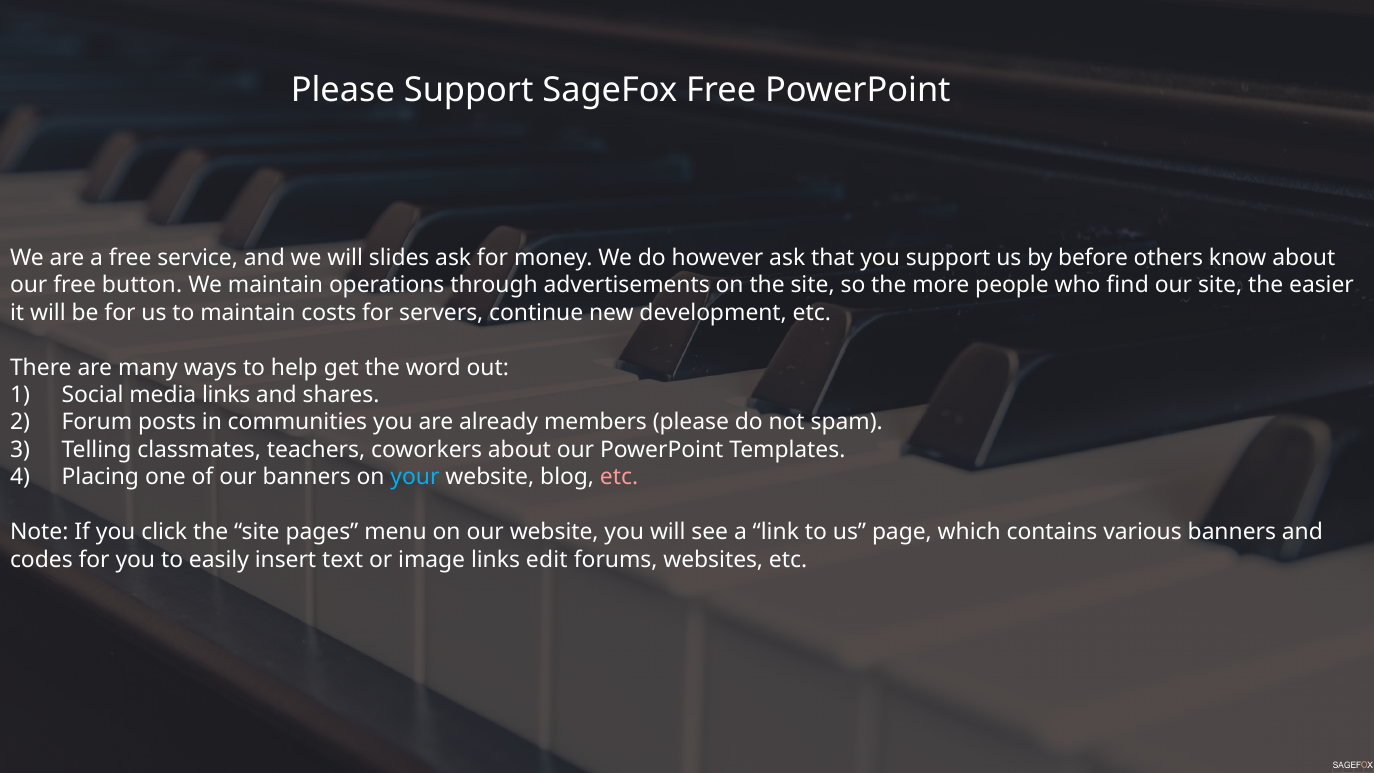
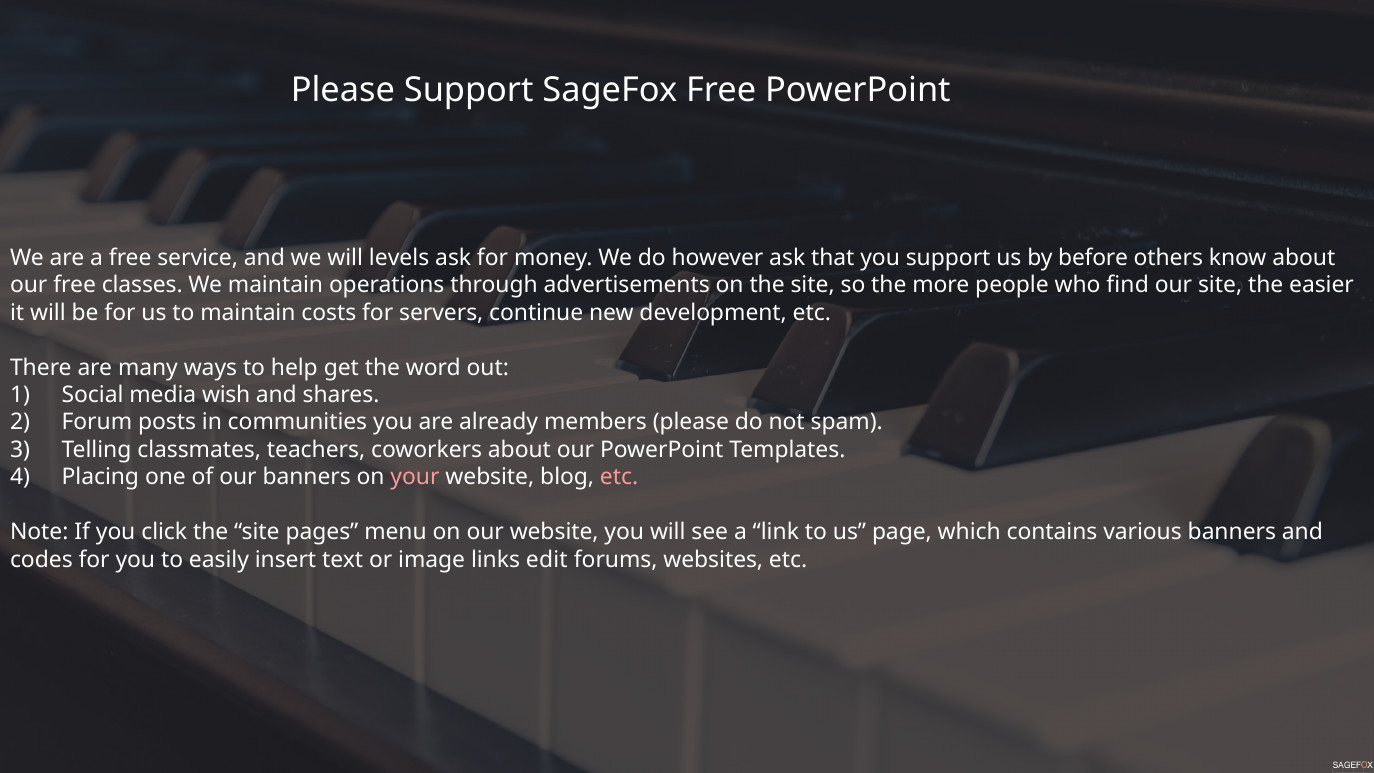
slides: slides -> levels (399, 258)
button: button -> classes (142, 285)
media links: links -> wish (226, 395)
your colour: light blue -> pink (415, 477)
